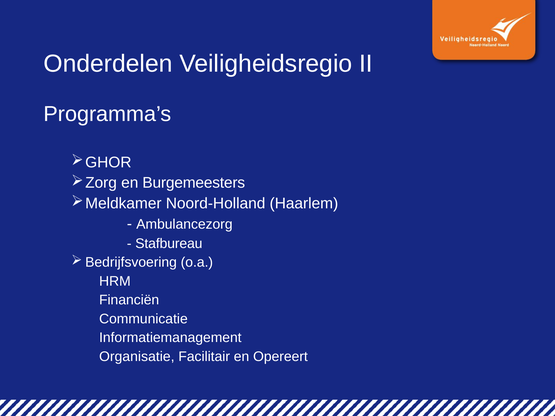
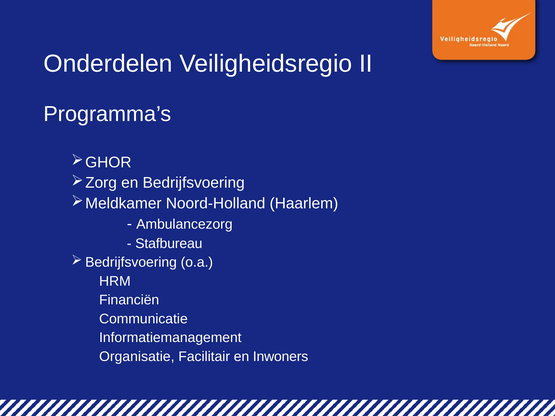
Burgemeesters: Burgemeesters -> Bedrijfsvoering (194, 183)
Opereert: Opereert -> Inwoners (281, 357)
